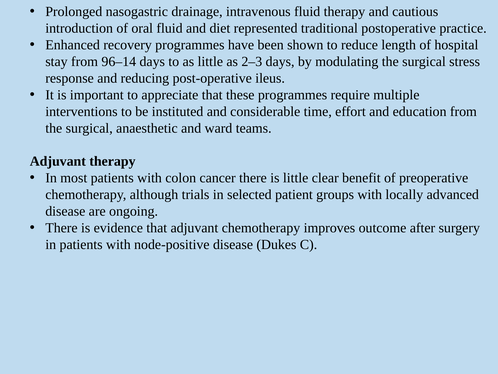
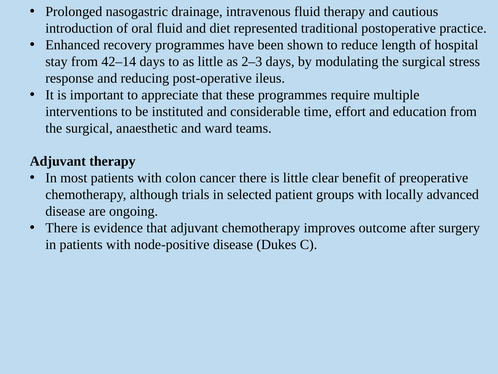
96–14: 96–14 -> 42–14 (119, 62)
